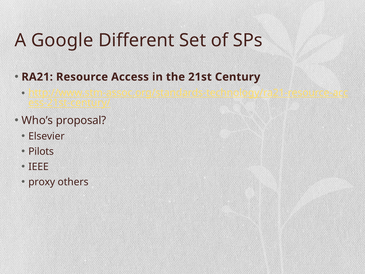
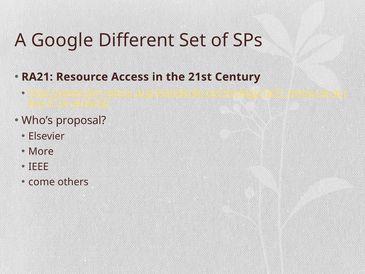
Pilots: Pilots -> More (41, 151)
proxy: proxy -> come (42, 182)
